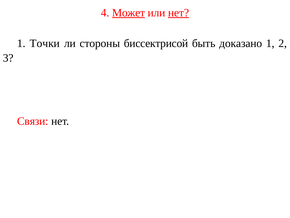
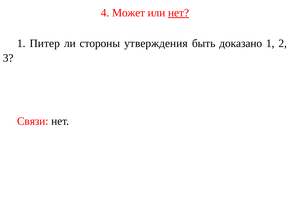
Может underline: present -> none (129, 13)
Точки: Точки -> Питер (45, 43)
биссектрисой: биссектрисой -> утверждения (156, 43)
